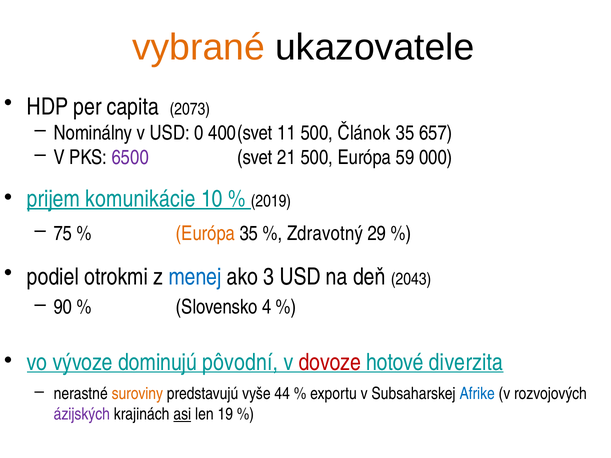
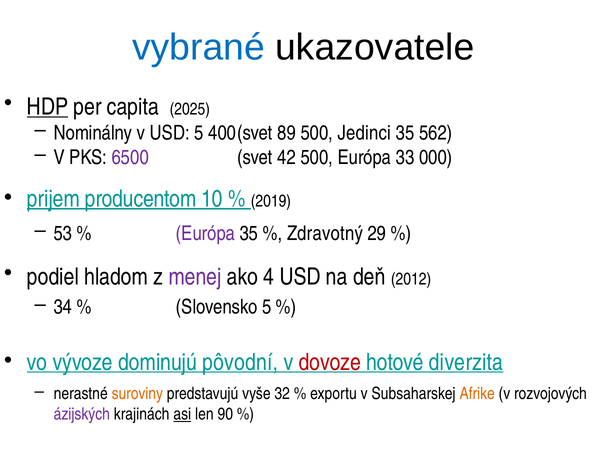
vybrané colour: orange -> blue (198, 47)
HDP underline: none -> present (48, 107)
2073: 2073 -> 2025 (190, 109)
USD 0: 0 -> 5 (199, 133)
11: 11 -> 89 (287, 133)
Článok: Článok -> Jedinci (364, 133)
657: 657 -> 562 (436, 133)
21: 21 -> 42 (287, 158)
59: 59 -> 33 (405, 158)
komunikácie: komunikácie -> producentom (141, 199)
75: 75 -> 53 (63, 234)
Európa colour: orange -> purple (206, 234)
otrokmi: otrokmi -> hladom (116, 277)
menej colour: blue -> purple (195, 277)
3: 3 -> 4 (269, 277)
2043: 2043 -> 2012 (411, 279)
90: 90 -> 34 (63, 307)
Slovensko 4: 4 -> 5 (267, 307)
44: 44 -> 32 (282, 394)
Afrike colour: blue -> orange (477, 394)
19: 19 -> 90 (225, 414)
